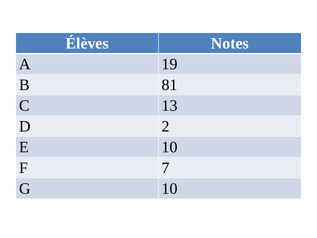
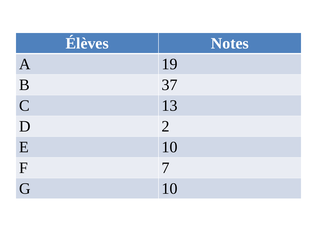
81: 81 -> 37 (170, 85)
